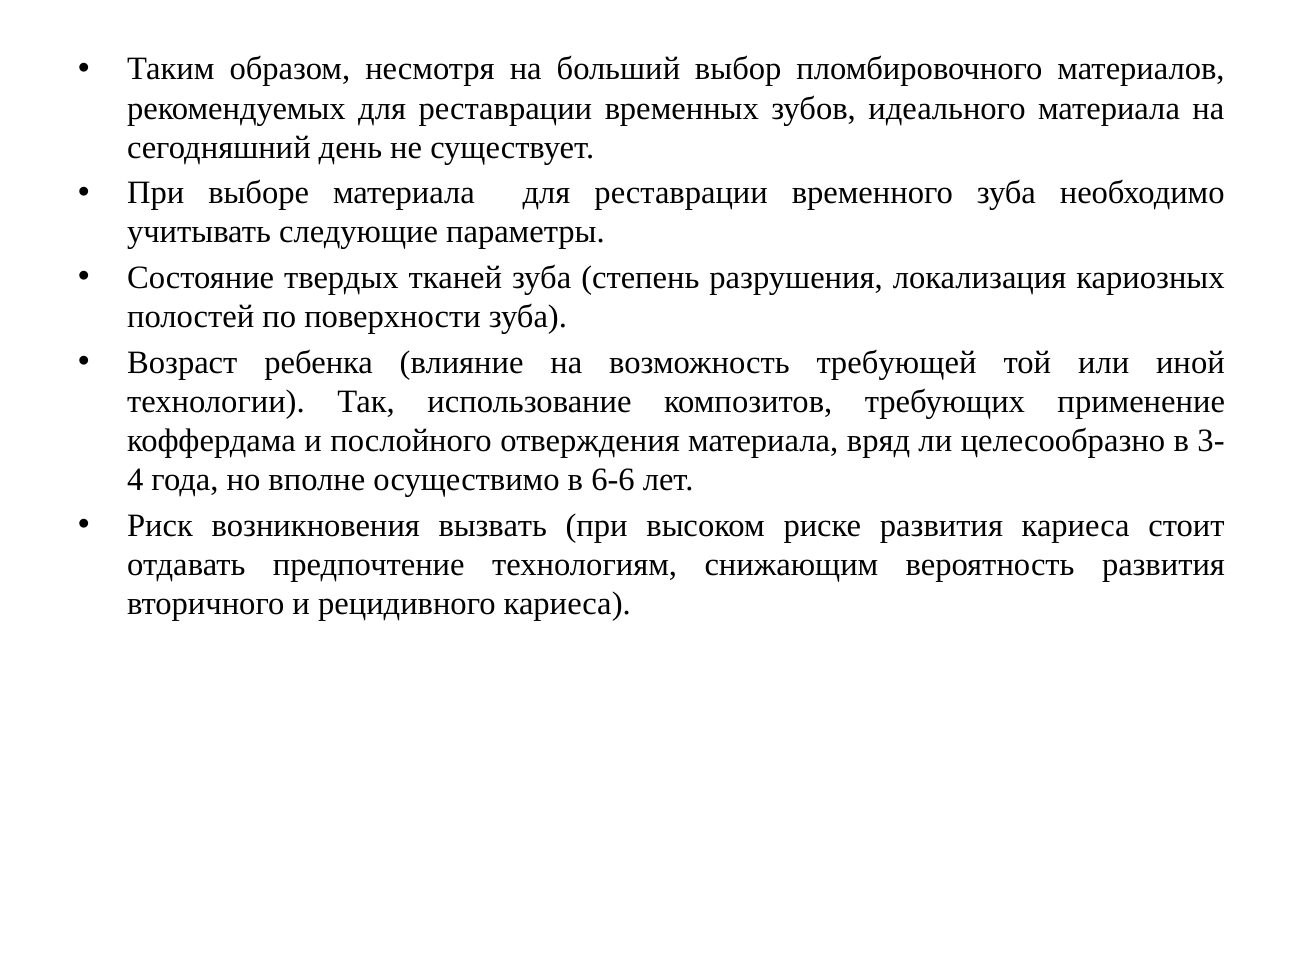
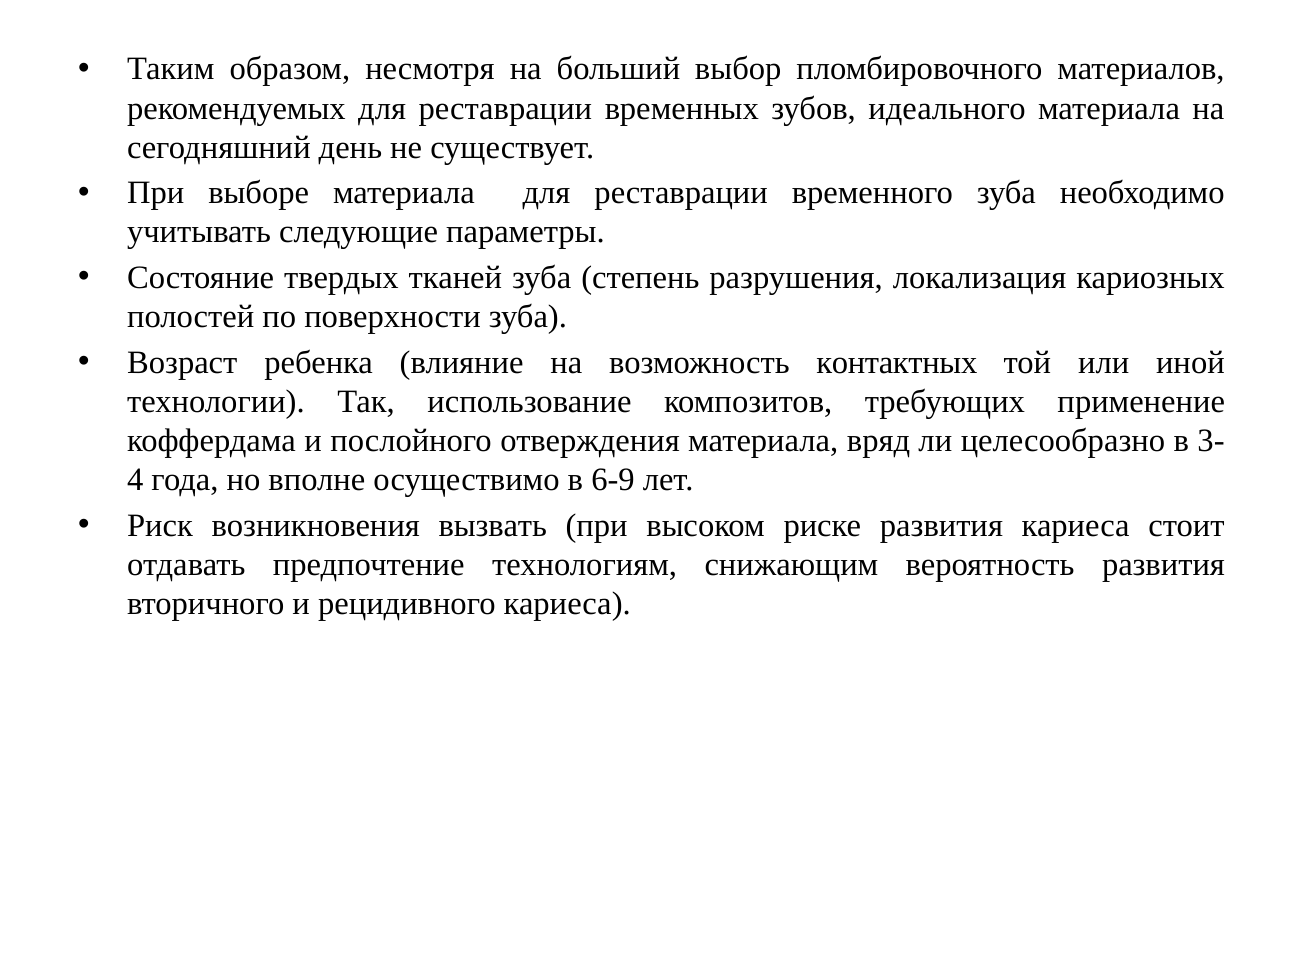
требующей: требующей -> контактных (897, 363)
6-6: 6-6 -> 6-9 (613, 480)
